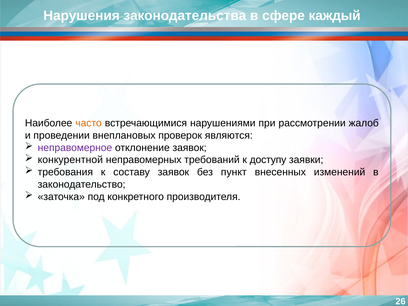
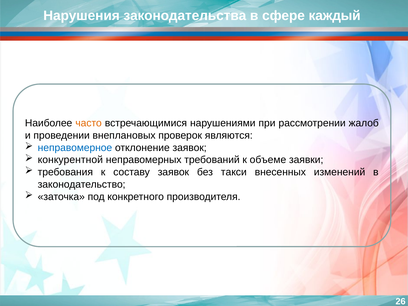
неправомерное colour: purple -> blue (75, 148)
доступу: доступу -> объеме (268, 160)
пункт: пункт -> такси (234, 172)
